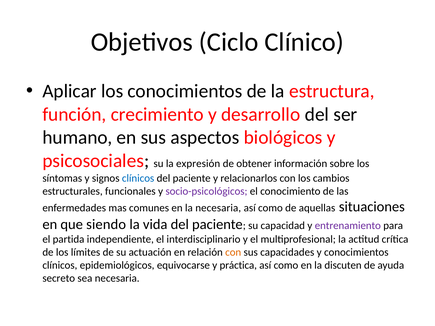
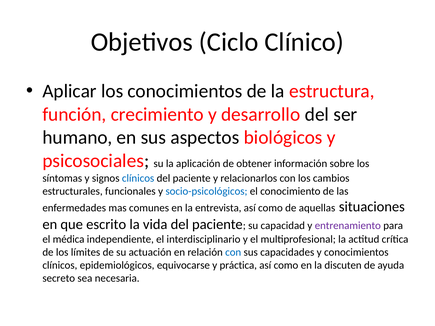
expresión: expresión -> aplicación (198, 164)
socio-psicológicos colour: purple -> blue (206, 192)
la necesaria: necesaria -> entrevista (218, 208)
siendo: siendo -> escrito (106, 224)
partida: partida -> médica (69, 239)
con colour: orange -> blue (233, 252)
